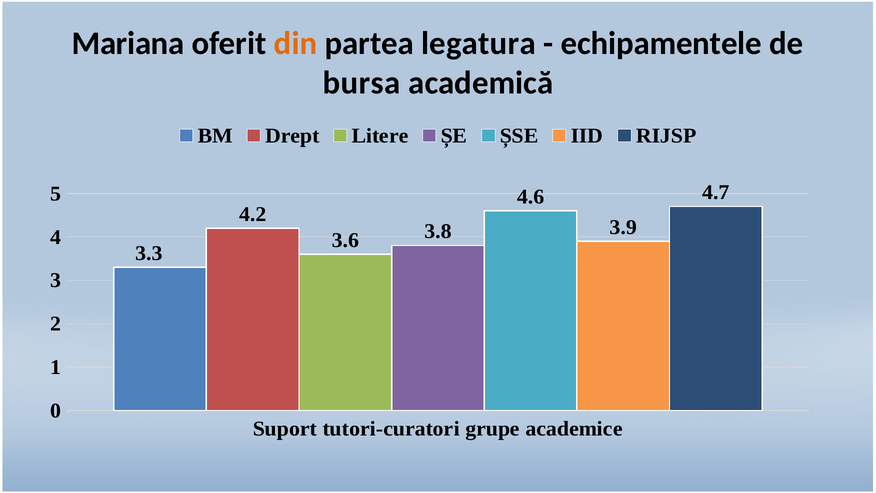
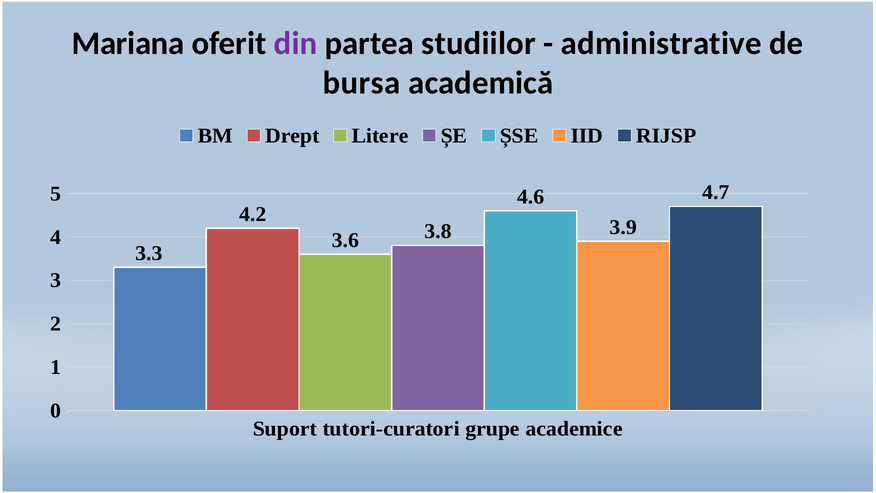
din colour: orange -> purple (296, 43)
legatura: legatura -> studiilor (479, 43)
echipamentele: echipamentele -> administrative (661, 43)
